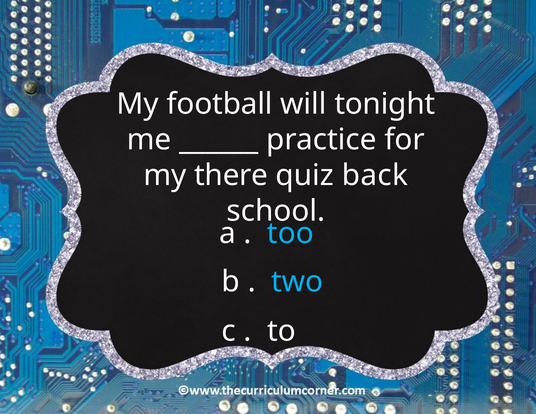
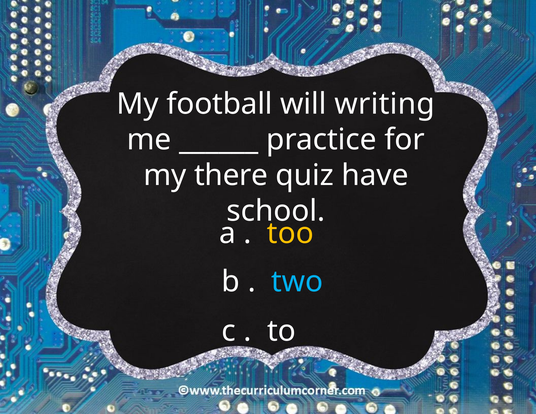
tonight: tonight -> writing (385, 104)
back: back -> have (375, 175)
too colour: light blue -> yellow (290, 234)
